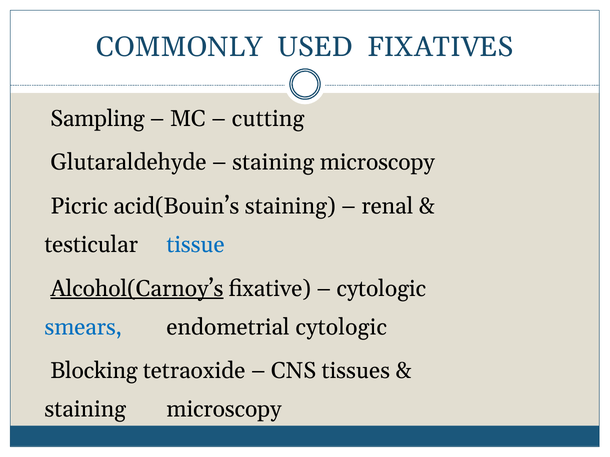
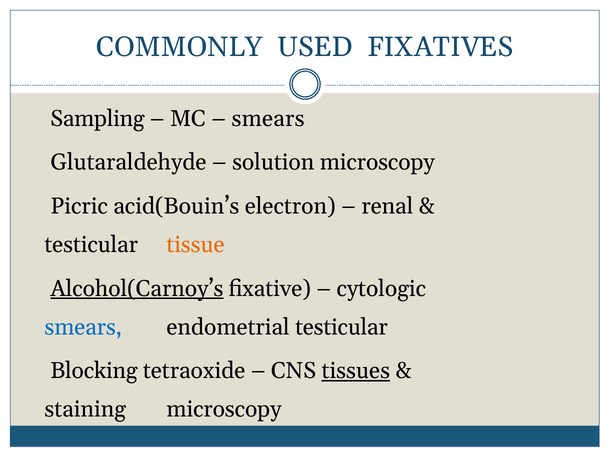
cutting: cutting -> smears (268, 119)
staining: staining -> solution (273, 163)
acid(Bouin’s staining: staining -> electron (290, 207)
tissue colour: blue -> orange (196, 245)
endometrial cytologic: cytologic -> testicular (341, 327)
tissues underline: none -> present (356, 371)
